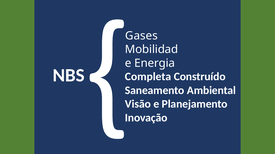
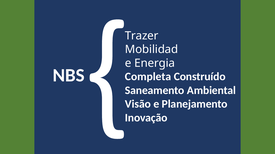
Gases: Gases -> Trazer (142, 36)
